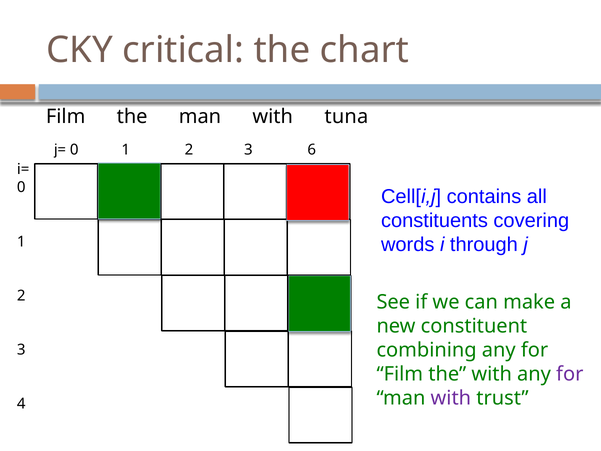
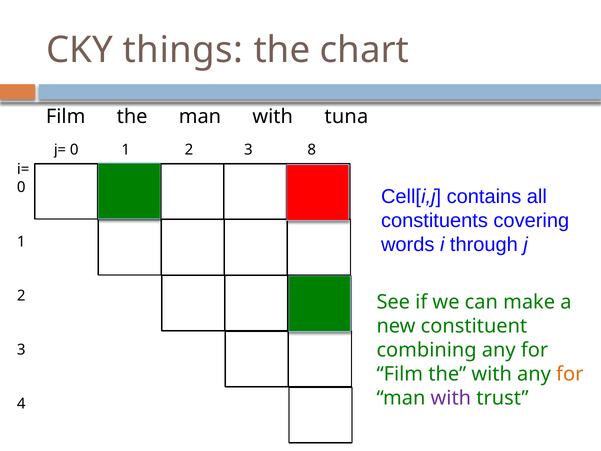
critical: critical -> things (183, 50)
6: 6 -> 8 (312, 150)
for colour: purple -> orange (570, 374)
